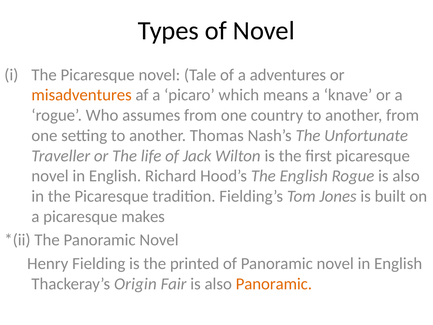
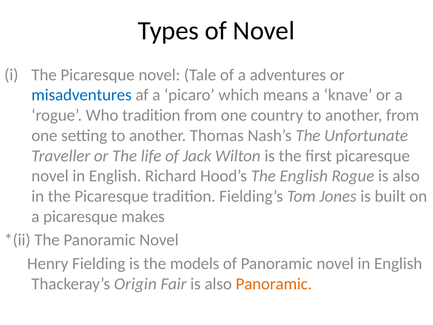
misadventures colour: orange -> blue (82, 95)
Who assumes: assumes -> tradition (151, 115)
printed: printed -> models (195, 263)
